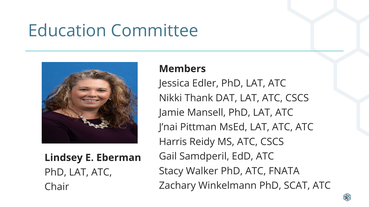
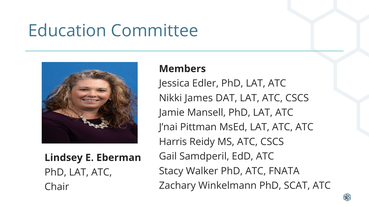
Thank: Thank -> James (199, 98)
